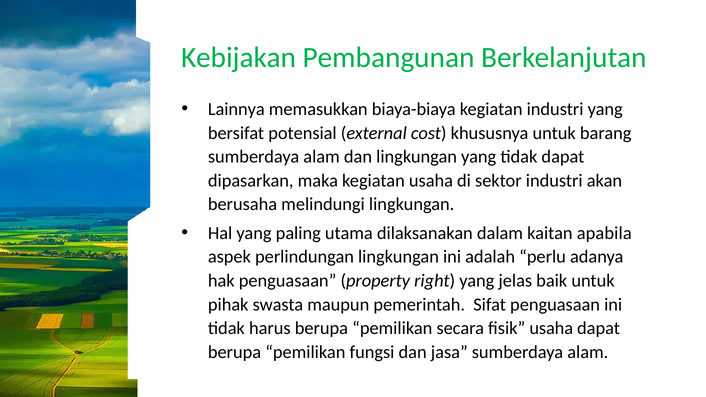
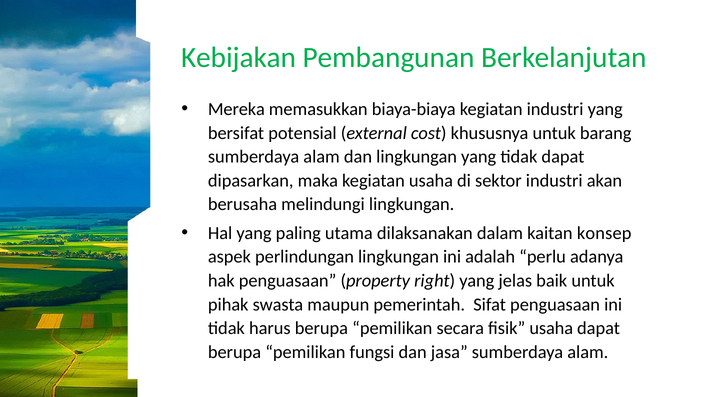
Lainnya: Lainnya -> Mereka (236, 109)
apabila: apabila -> konsep (604, 233)
